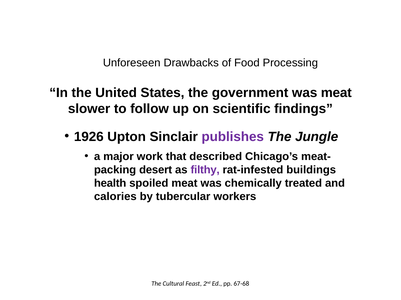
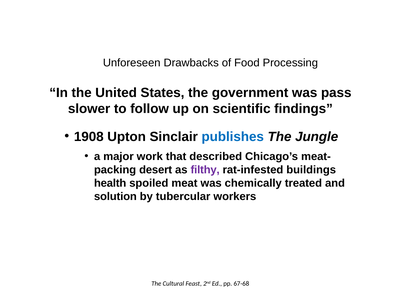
was meat: meat -> pass (336, 93)
1926: 1926 -> 1908 (89, 137)
publishes colour: purple -> blue (233, 137)
calories: calories -> solution (115, 197)
